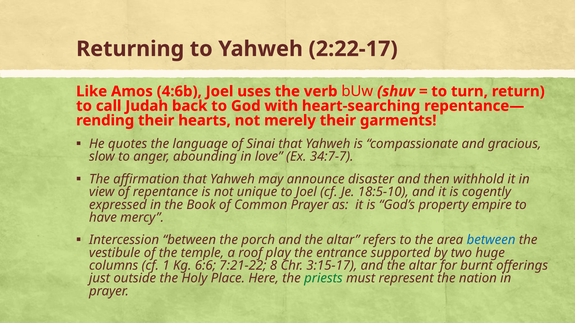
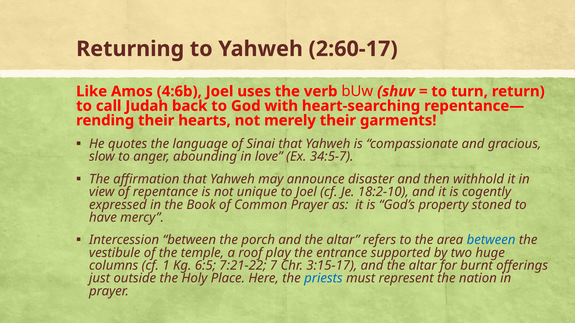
2:22-17: 2:22-17 -> 2:60-17 (353, 49)
34:7-7: 34:7-7 -> 34:5-7 (332, 157)
18:5-10: 18:5-10 -> 18:2-10 (383, 192)
empire: empire -> stoned (492, 205)
6:6: 6:6 -> 6:5 (205, 266)
8: 8 -> 7 (274, 266)
priests colour: green -> blue (323, 279)
